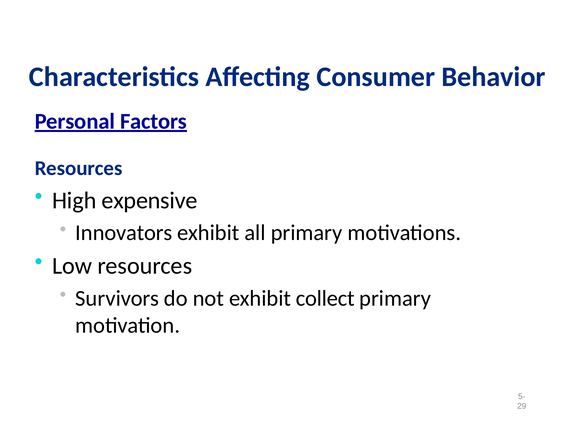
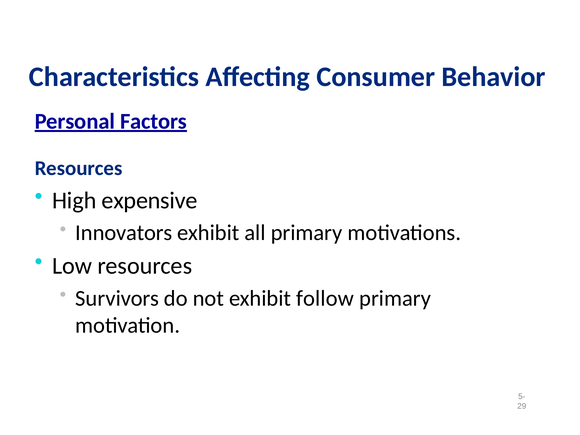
collect: collect -> follow (325, 298)
